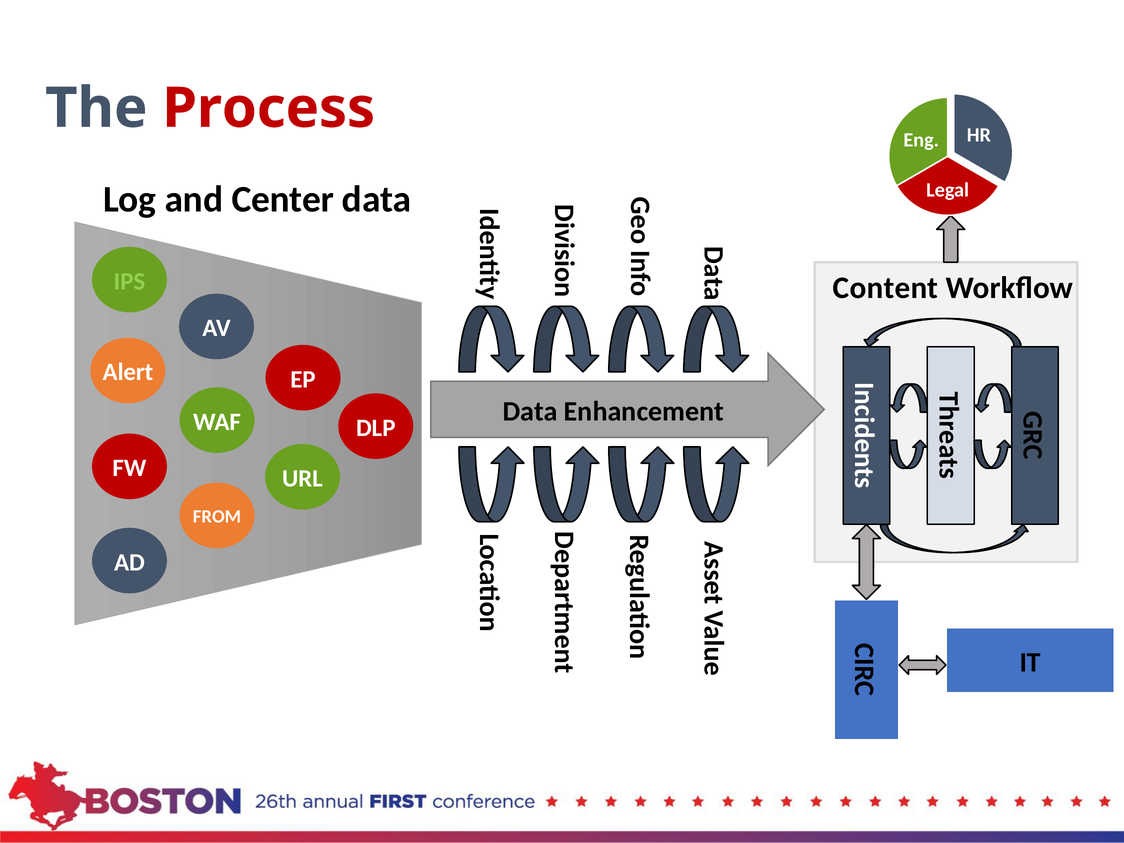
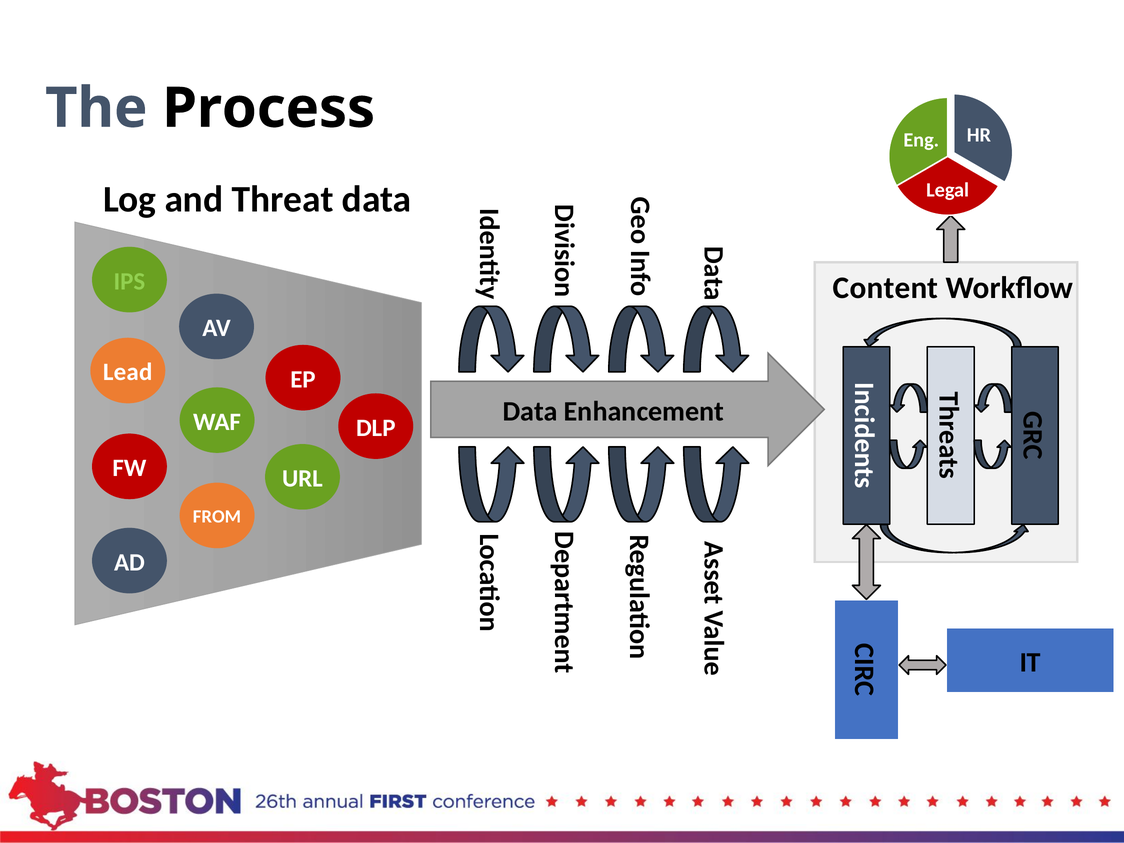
Process colour: red -> black (269, 108)
Center: Center -> Threat (283, 199)
Alert: Alert -> Lead (128, 372)
